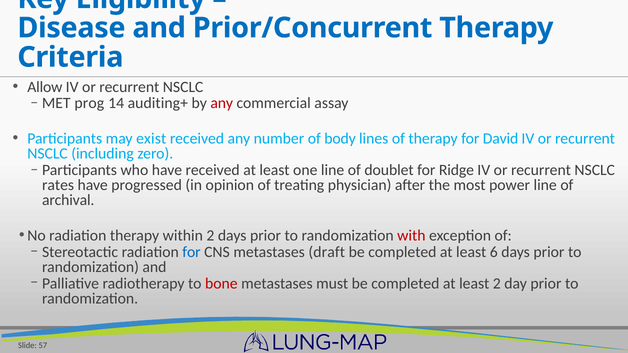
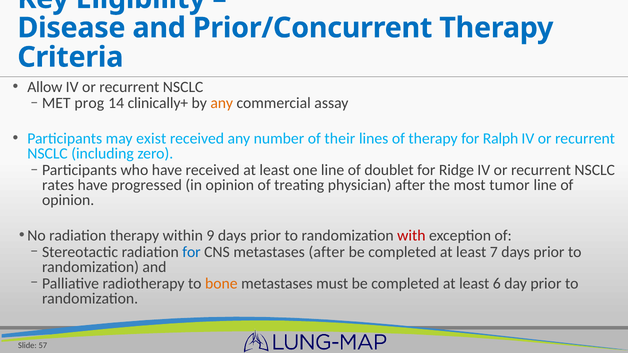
auditing+: auditing+ -> clinically+ (158, 103)
any colour: red -> orange (222, 103)
body: body -> their (340, 139)
David: David -> Ralph (501, 139)
power: power -> tumor (509, 185)
archival: archival -> opinion (68, 200)
within 2: 2 -> 9 (210, 236)
metastases draft: draft -> after (327, 252)
6: 6 -> 7 (494, 252)
bone colour: red -> orange (221, 284)
least 2: 2 -> 6 (497, 284)
